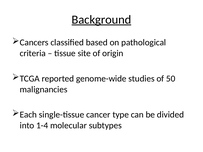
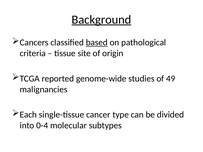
based underline: none -> present (97, 43)
50: 50 -> 49 (171, 79)
1-4: 1-4 -> 0-4 (42, 126)
